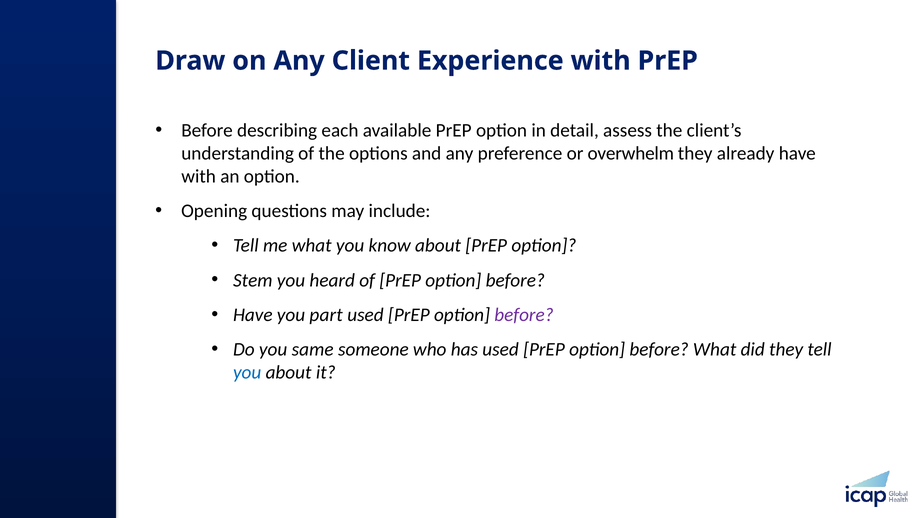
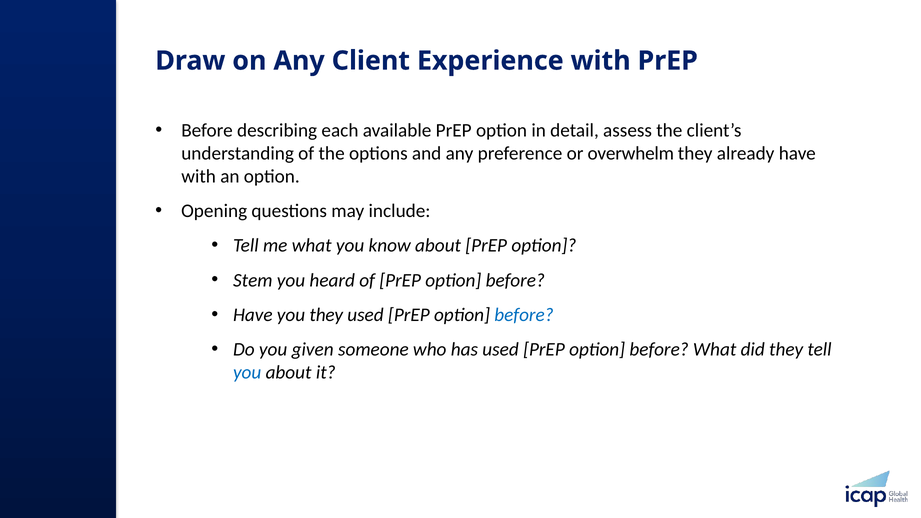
you part: part -> they (326, 315)
before colour: purple -> blue (524, 315)
same: same -> given (313, 349)
